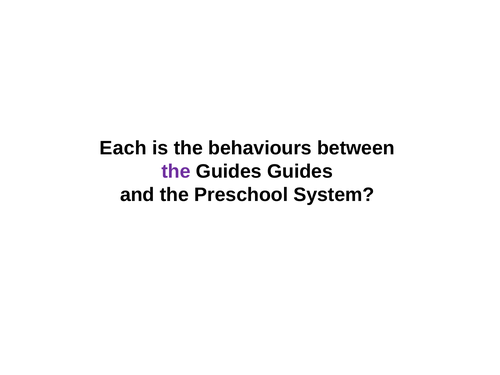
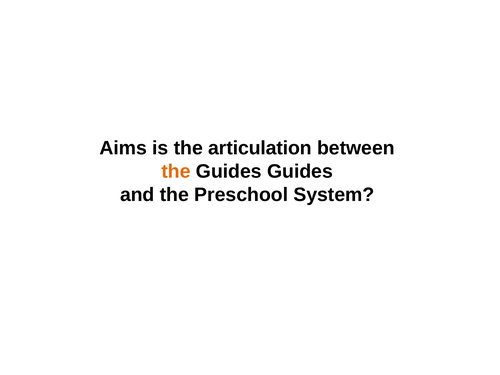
Each: Each -> Aims (123, 148)
behaviours: behaviours -> articulation (260, 148)
the colour: purple -> orange (176, 172)
